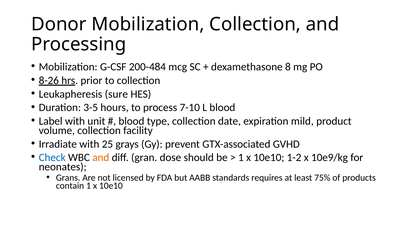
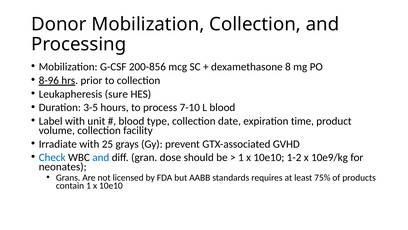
200-484: 200-484 -> 200-856 (147, 67)
8-26: 8-26 -> 8-96 (49, 80)
mild: mild -> time (302, 121)
and colour: orange -> blue (101, 157)
